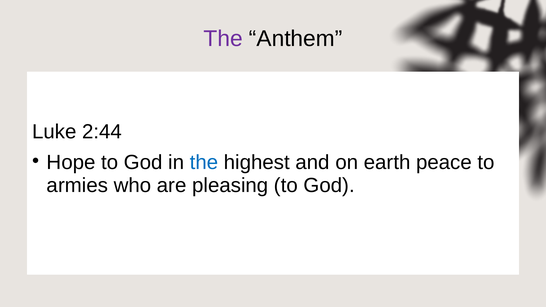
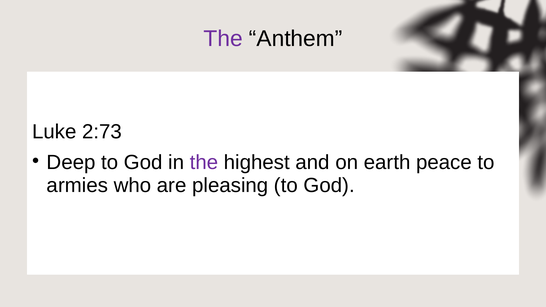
2:44: 2:44 -> 2:73 (102, 132)
Hope: Hope -> Deep (71, 163)
the colour: blue -> purple (204, 163)
